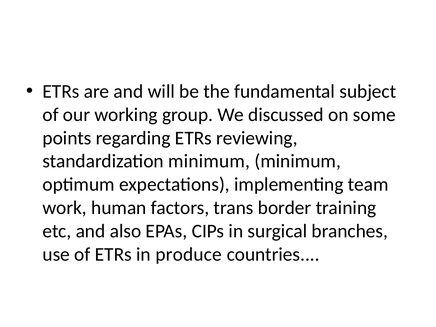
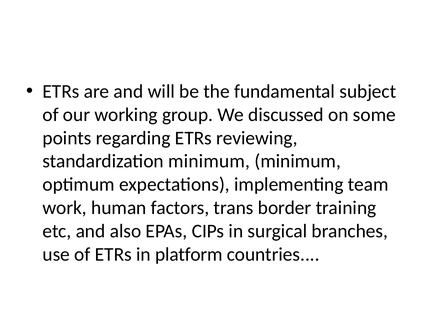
produce: produce -> platform (189, 254)
